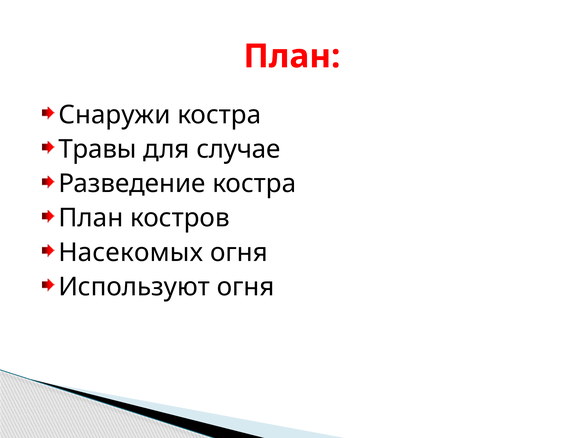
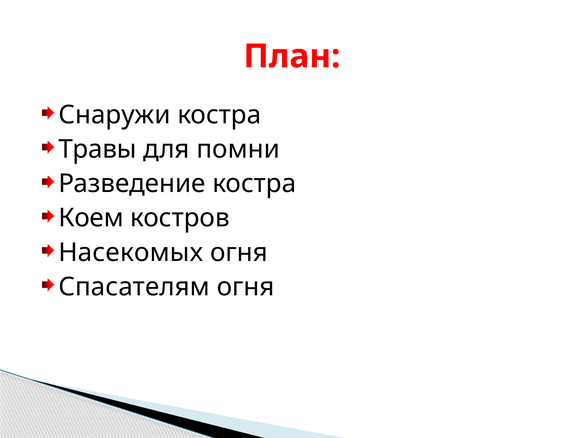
случае: случае -> помни (238, 149)
План: План -> Коем (91, 218)
Используют: Используют -> Спасателям (134, 287)
